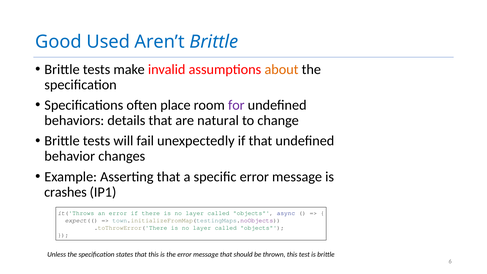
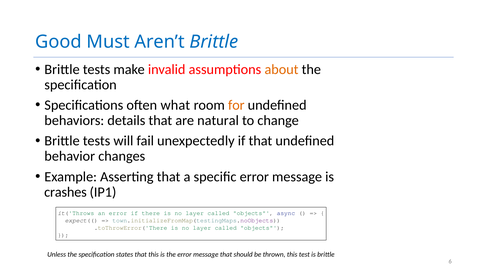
Used: Used -> Must (108, 42)
place: place -> what (175, 105)
for colour: purple -> orange (236, 105)
